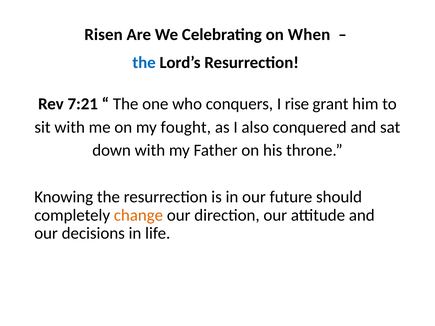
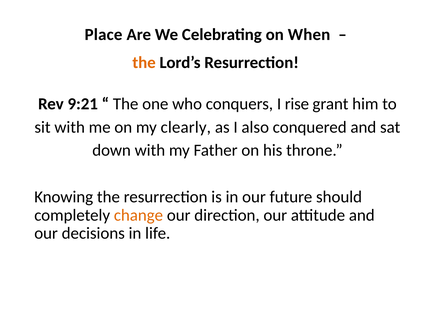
Risen: Risen -> Place (103, 35)
the colour: blue -> orange (144, 63)
7:21: 7:21 -> 9:21 (83, 104)
fought: fought -> clearly (186, 127)
